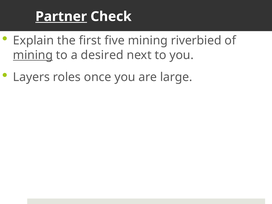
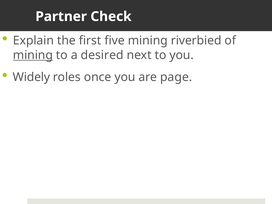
Partner underline: present -> none (61, 17)
Layers: Layers -> Widely (31, 77)
large: large -> page (176, 77)
